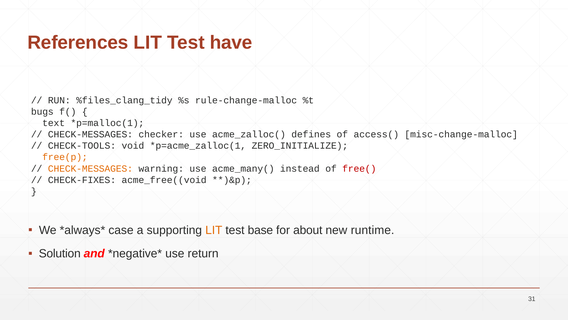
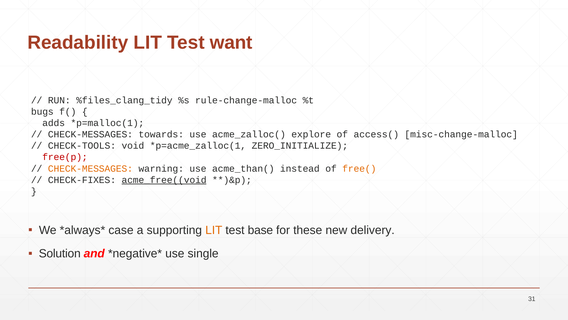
References: References -> Readability (78, 43)
have: have -> want (231, 43)
text: text -> adds (54, 123)
checker: checker -> towards (161, 134)
defines: defines -> explore (311, 134)
free(p colour: orange -> red (65, 157)
acme_many(: acme_many( -> acme_than( (243, 168)
free( colour: red -> orange (359, 168)
acme_free((void underline: none -> present (164, 180)
about: about -> these (308, 230)
runtime: runtime -> delivery (373, 230)
return: return -> single (203, 253)
